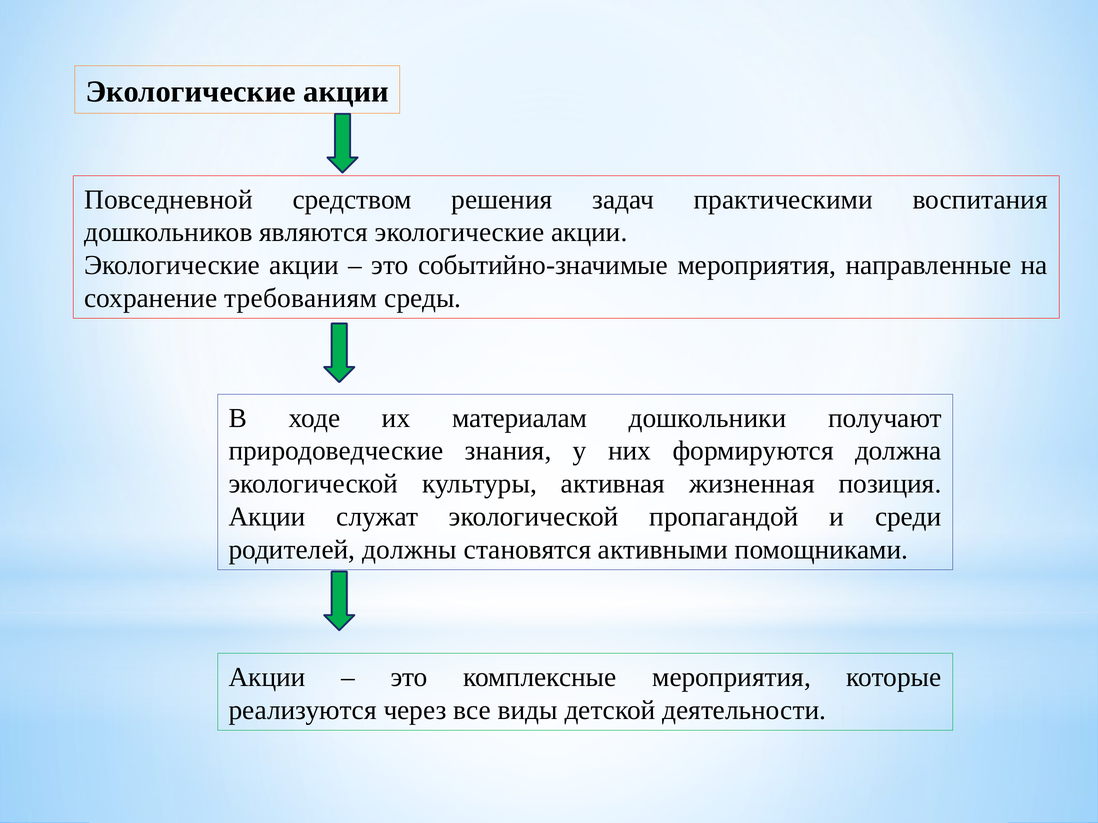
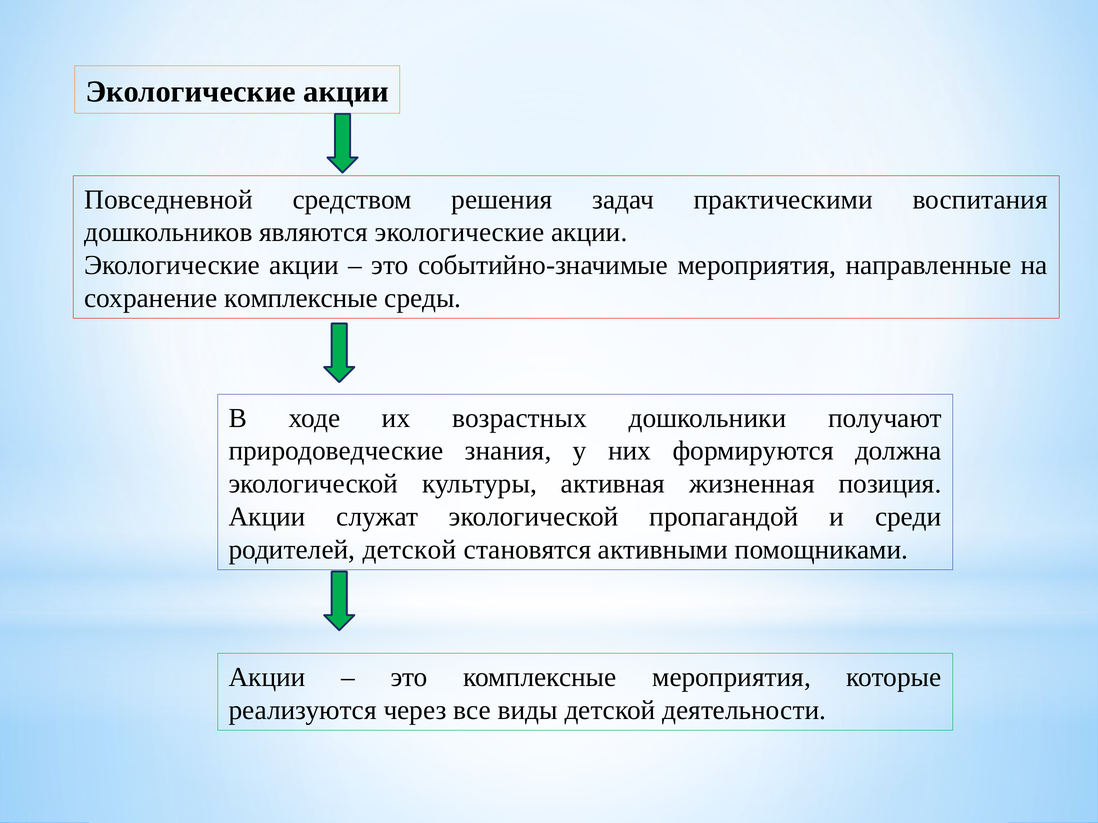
сохранение требованиям: требованиям -> комплексные (301, 298)
материалам: материалам -> возрастных (519, 418)
родителей должны: должны -> детской (409, 550)
